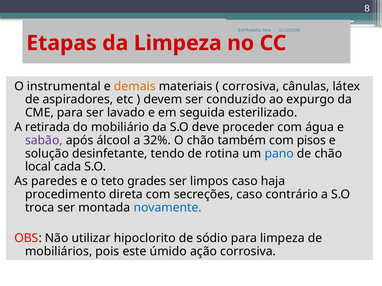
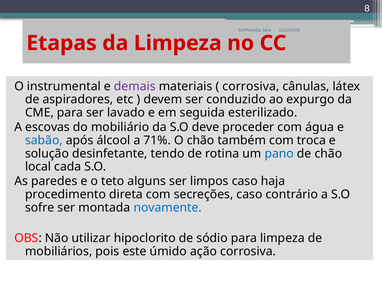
demais colour: orange -> purple (135, 86)
retirada: retirada -> escovas (48, 127)
sabão colour: purple -> blue (44, 141)
32%: 32% -> 71% (157, 141)
pisos: pisos -> troca (311, 141)
grades: grades -> alguns (147, 182)
troca: troca -> sofre (40, 208)
